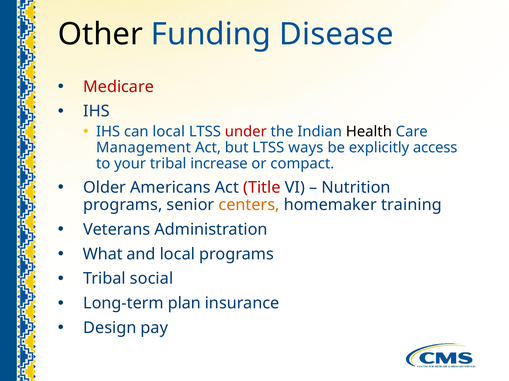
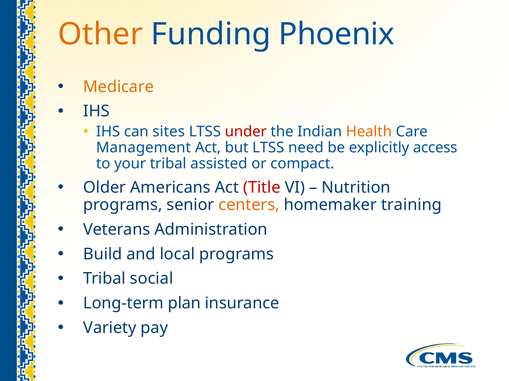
Other colour: black -> orange (100, 34)
Disease: Disease -> Phoenix (337, 34)
Medicare colour: red -> orange (119, 87)
can local: local -> sites (169, 132)
Health colour: black -> orange (369, 132)
ways: ways -> need (306, 148)
increase: increase -> assisted (219, 164)
What: What -> Build (103, 255)
Design: Design -> Variety (110, 328)
